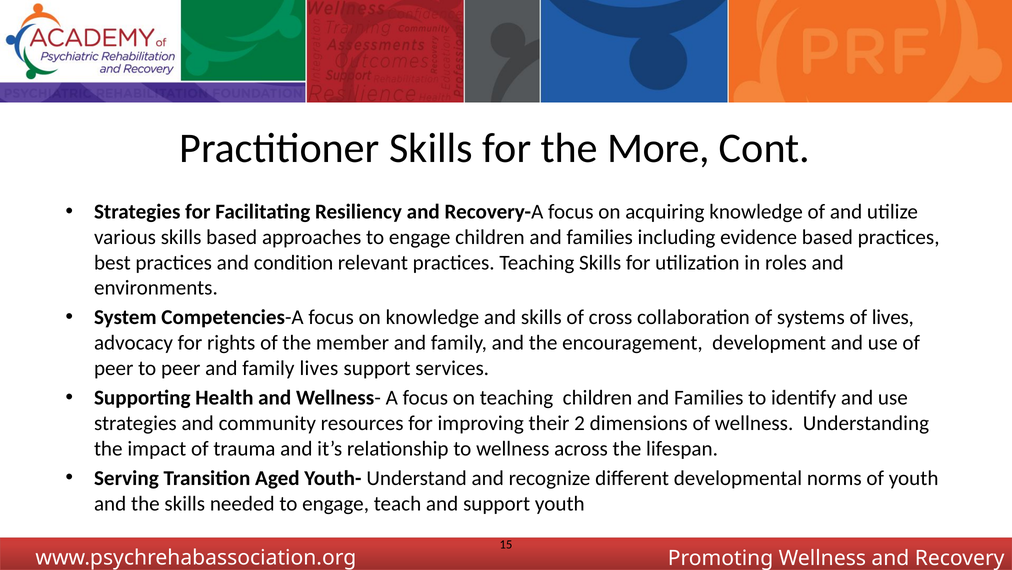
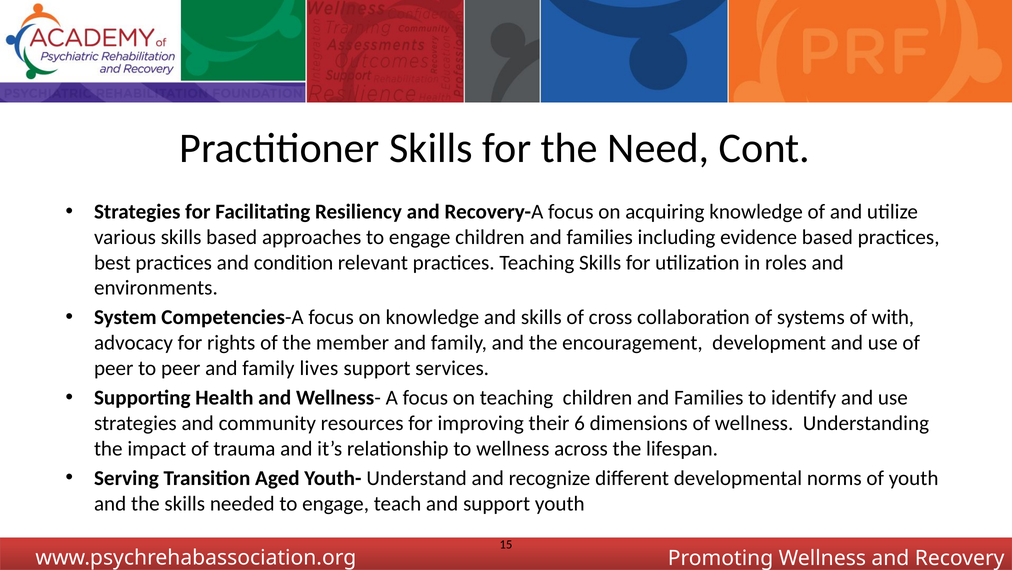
More: More -> Need (658, 148)
of lives: lives -> with (893, 317)
2: 2 -> 6 (580, 423)
